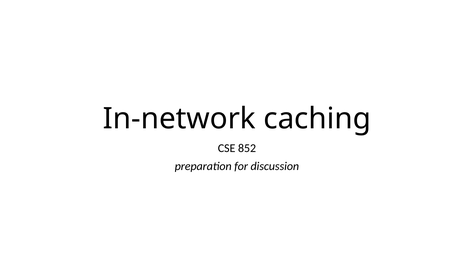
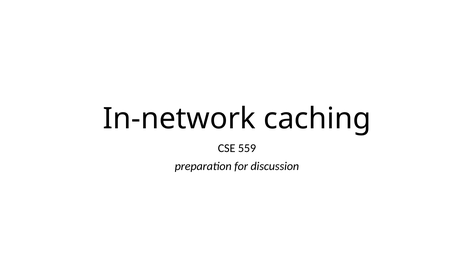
852: 852 -> 559 (247, 148)
